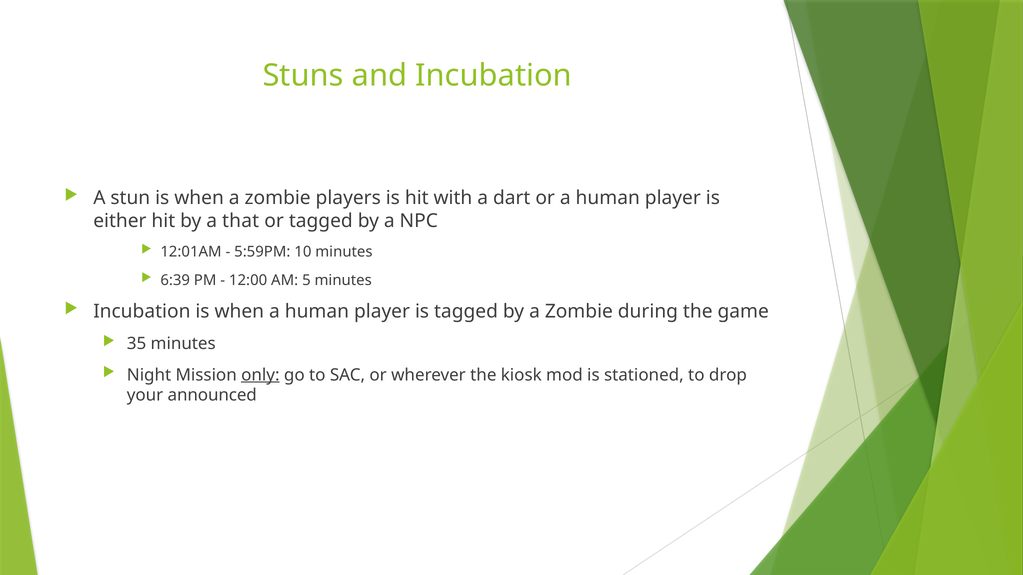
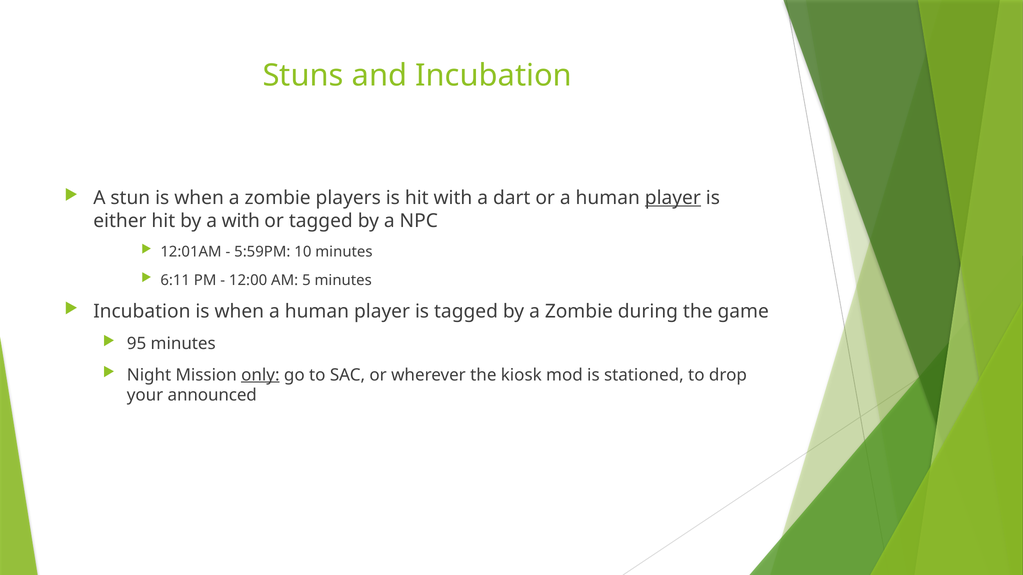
player underline: none -> present (673, 198)
a that: that -> with (241, 221)
6:39: 6:39 -> 6:11 (175, 280)
35: 35 -> 95 (137, 344)
